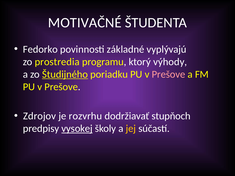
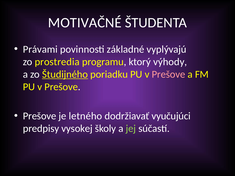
Fedorko: Fedorko -> Právami (40, 49)
Zdrojov: Zdrojov -> Prešove (40, 116)
rozvrhu: rozvrhu -> letného (85, 116)
stupňoch: stupňoch -> vyučujúci (171, 116)
vysokej underline: present -> none (77, 129)
jej colour: yellow -> light green (131, 129)
